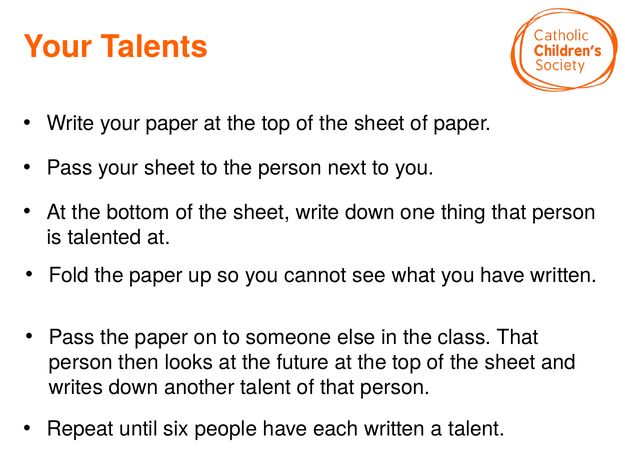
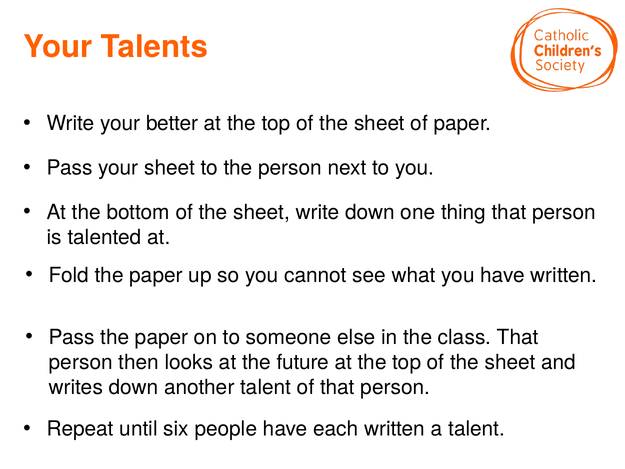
your paper: paper -> better (172, 123)
